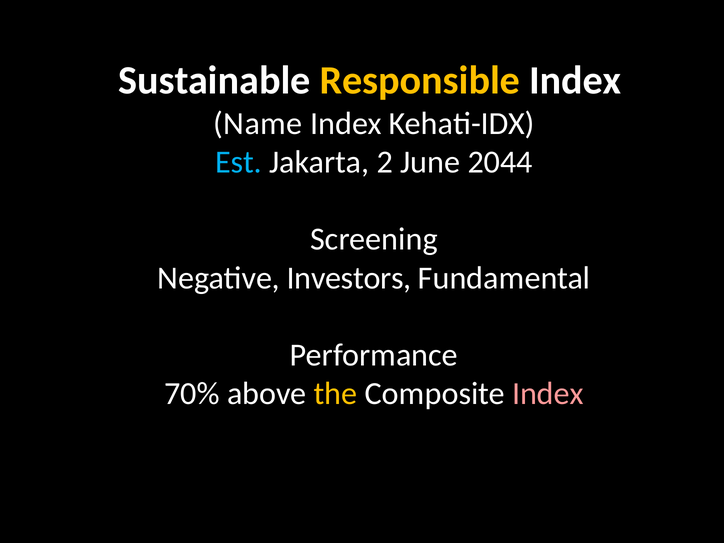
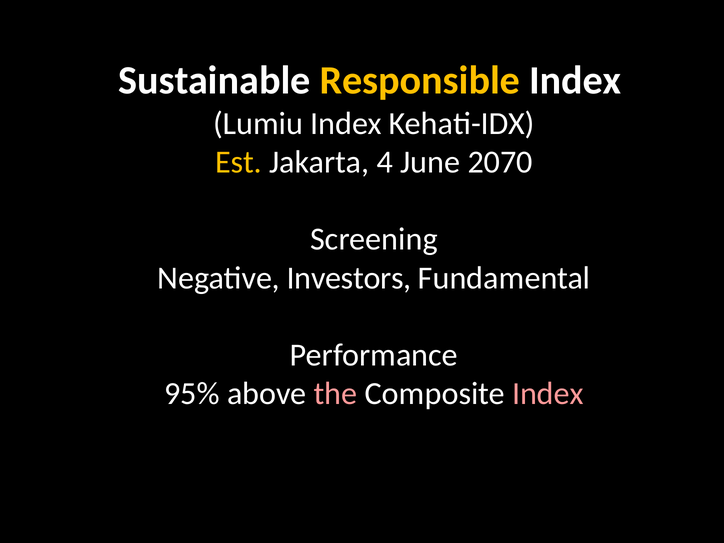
Name: Name -> Lumiu (258, 123)
Est colour: light blue -> yellow (238, 162)
2: 2 -> 4 (385, 162)
2044: 2044 -> 2070 (500, 162)
70%: 70% -> 95% (192, 394)
the colour: yellow -> pink (336, 394)
